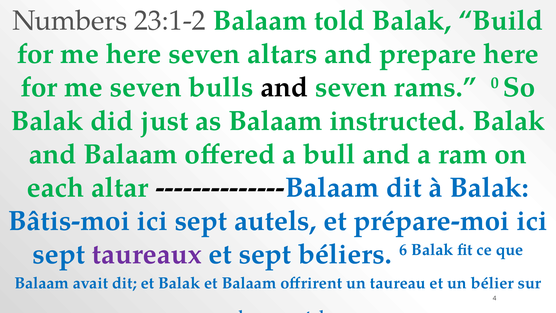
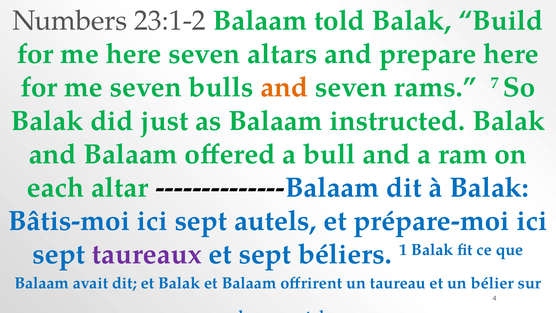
and colour: black -> orange (284, 87)
0: 0 -> 7 (495, 83)
6: 6 -> 1 (403, 250)
